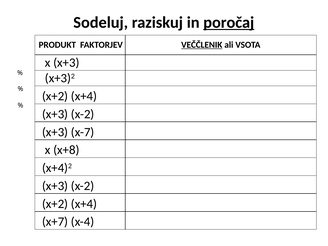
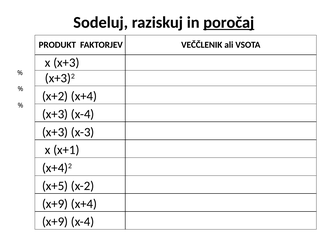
VEČČLENIK underline: present -> none (202, 45)
x-2: x-2 -> x-4 (83, 114)
x-7: x-7 -> x-3 (83, 132)
x+8: x+8 -> x+1 (66, 150)
x+3: x+3 -> x+5 (55, 186)
x+2: x+2 -> x+9 (55, 204)
x+7: x+7 -> x+9 (55, 222)
